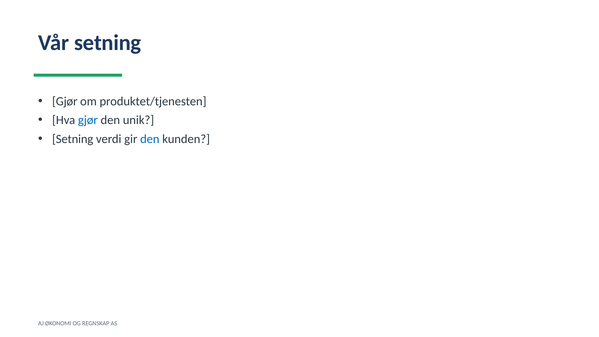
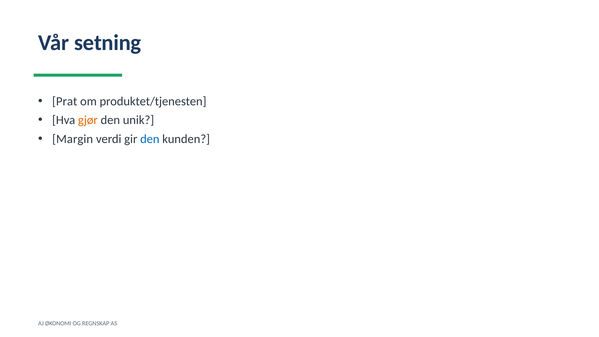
Gjør: Gjør -> Prat (65, 101)
gjør colour: blue -> orange (88, 120)
Setning: Setning -> Margin (73, 139)
